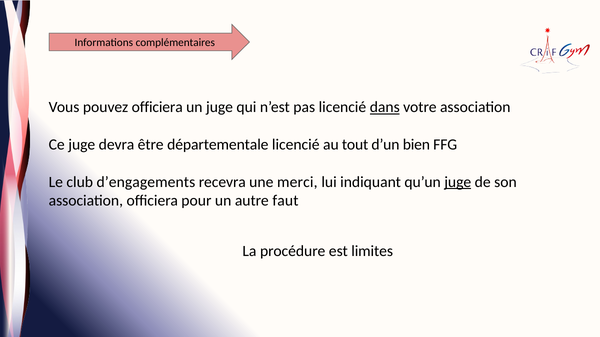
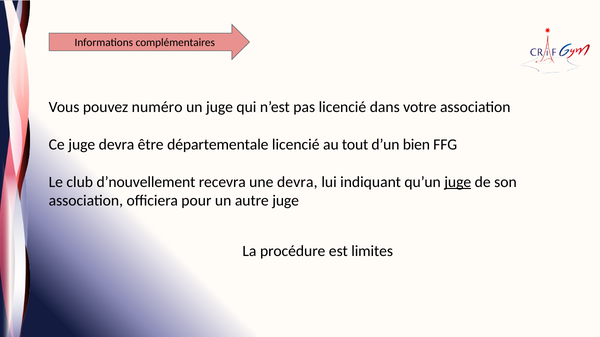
pouvez officiera: officiera -> numéro (157, 107)
dans underline: present -> none (385, 107)
d’engagements: d’engagements -> d’nouvellement (146, 182)
une merci: merci -> devra (297, 182)
autre faut: faut -> juge (286, 201)
